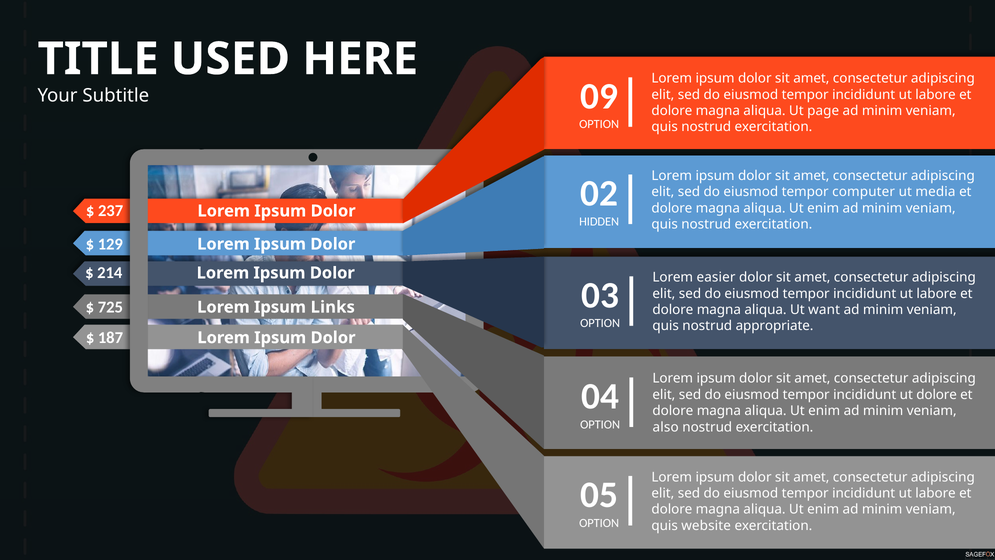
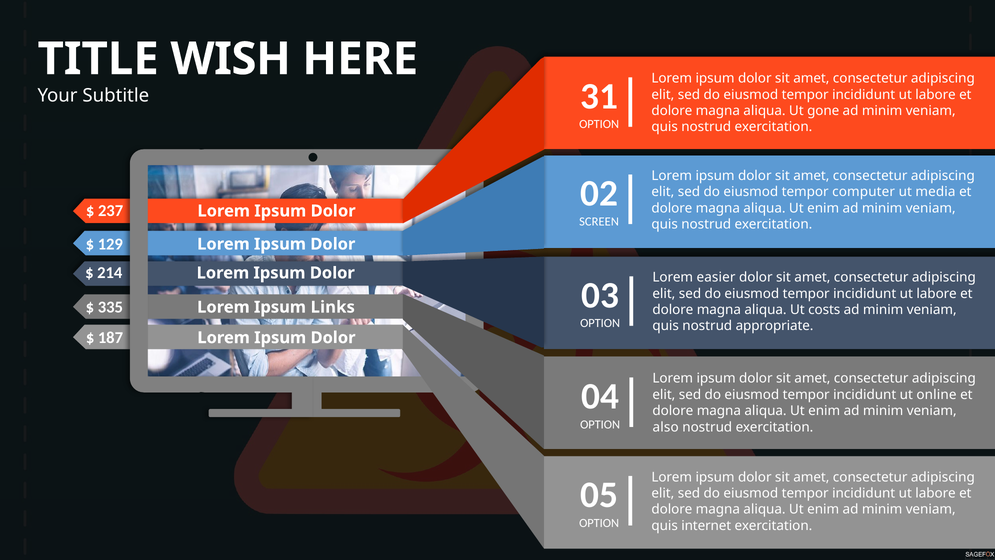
USED: USED -> WISH (231, 59)
09: 09 -> 31 (599, 96)
page: page -> gone (823, 111)
HIDDEN: HIDDEN -> SCREEN (599, 221)
725: 725 -> 335 (110, 307)
want: want -> costs (824, 310)
ut dolore: dolore -> online (936, 394)
website: website -> internet (706, 525)
